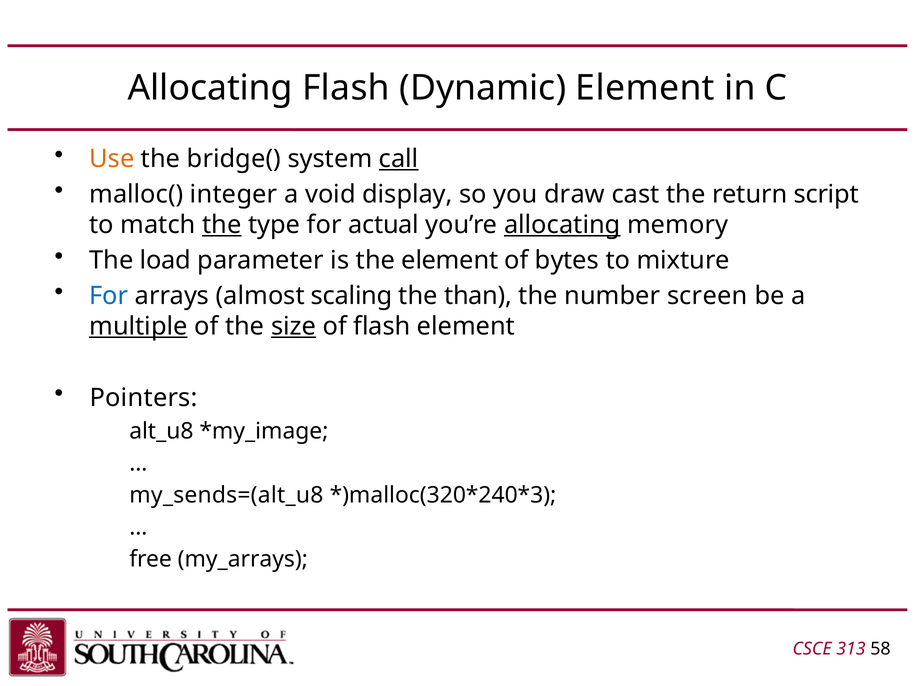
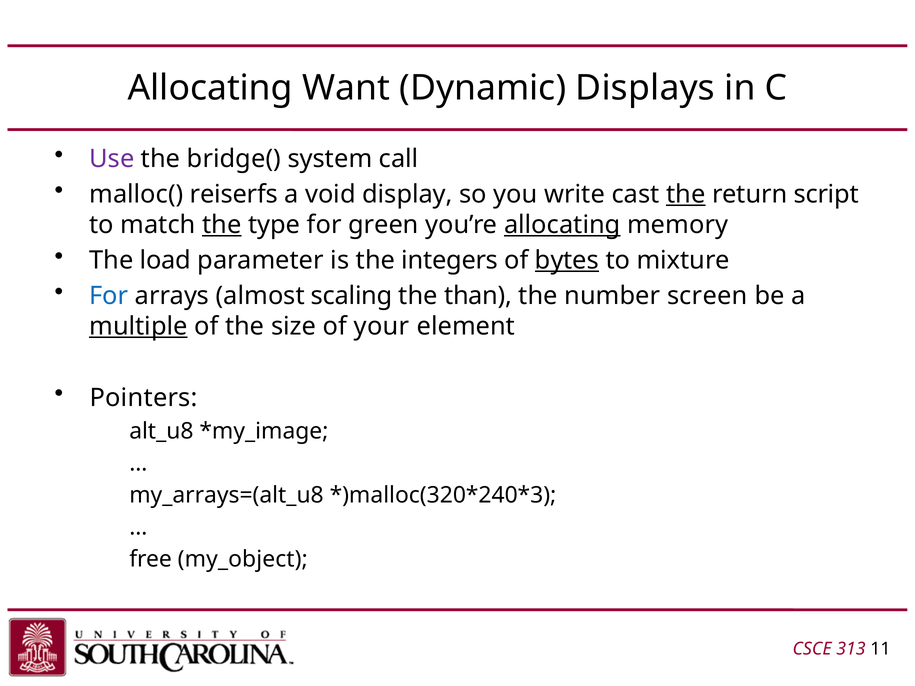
Allocating Flash: Flash -> Want (346, 88)
Dynamic Element: Element -> Displays (645, 88)
Use colour: orange -> purple (112, 159)
call underline: present -> none (399, 159)
integer: integer -> reiserfs (234, 194)
draw: draw -> write (575, 194)
the underline: none -> present (686, 194)
actual: actual -> green (383, 225)
the element: element -> integers (450, 261)
bytes underline: none -> present (567, 261)
size underline: present -> none (294, 327)
of flash: flash -> your (382, 327)
my_sends=(alt_u8: my_sends=(alt_u8 -> my_arrays=(alt_u8 (226, 495)
my_arrays: my_arrays -> my_object (243, 559)
58: 58 -> 11 (880, 649)
